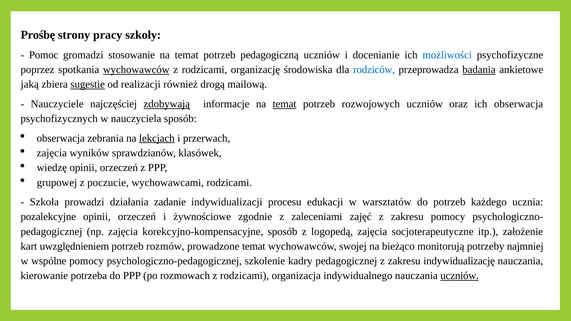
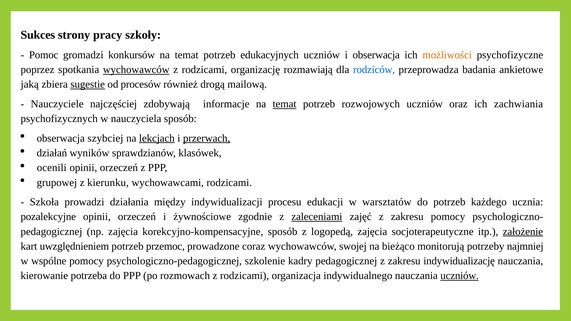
Prośbę: Prośbę -> Sukces (38, 35)
stosowanie: stosowanie -> konkursów (132, 55)
pedagogiczną: pedagogiczną -> edukacyjnych (270, 55)
i docenianie: docenianie -> obserwacja (376, 55)
możliwości colour: blue -> orange (447, 55)
środowiska: środowiska -> rozmawiają (308, 70)
badania underline: present -> none (479, 70)
realizacji: realizacji -> procesów (141, 84)
zdobywają underline: present -> none (167, 104)
ich obserwacja: obserwacja -> zachwiania (519, 104)
zebrania: zebrania -> szybciej (105, 138)
przerwach underline: none -> present (207, 138)
zajęcia: zajęcia -> działań (52, 153)
wiedzę: wiedzę -> ocenili (52, 168)
poczucie: poczucie -> kierunku (108, 183)
zadanie: zadanie -> między (170, 202)
zaleceniami underline: none -> present (317, 217)
założenie underline: none -> present (523, 232)
rozmów: rozmów -> przemoc (165, 246)
prowadzone temat: temat -> coraz (254, 246)
